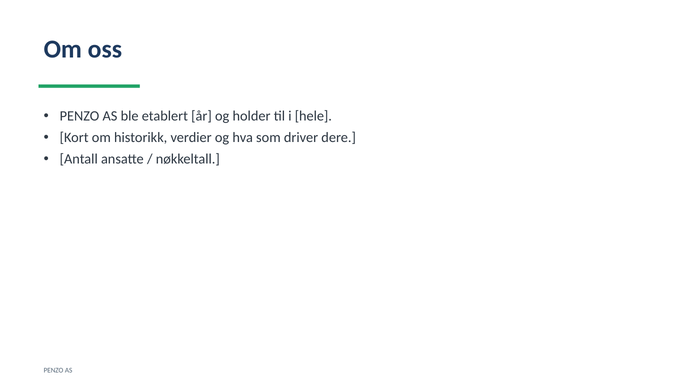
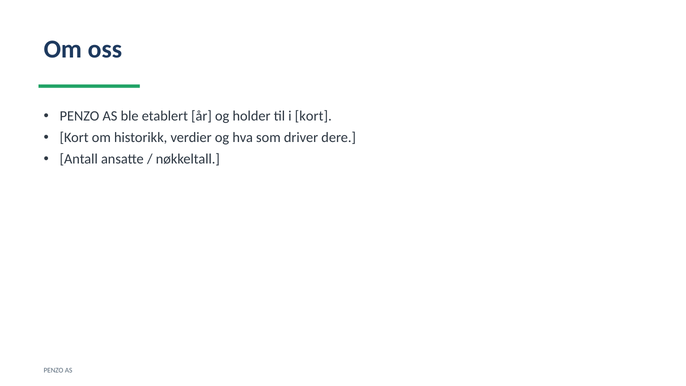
i hele: hele -> kort (313, 116)
